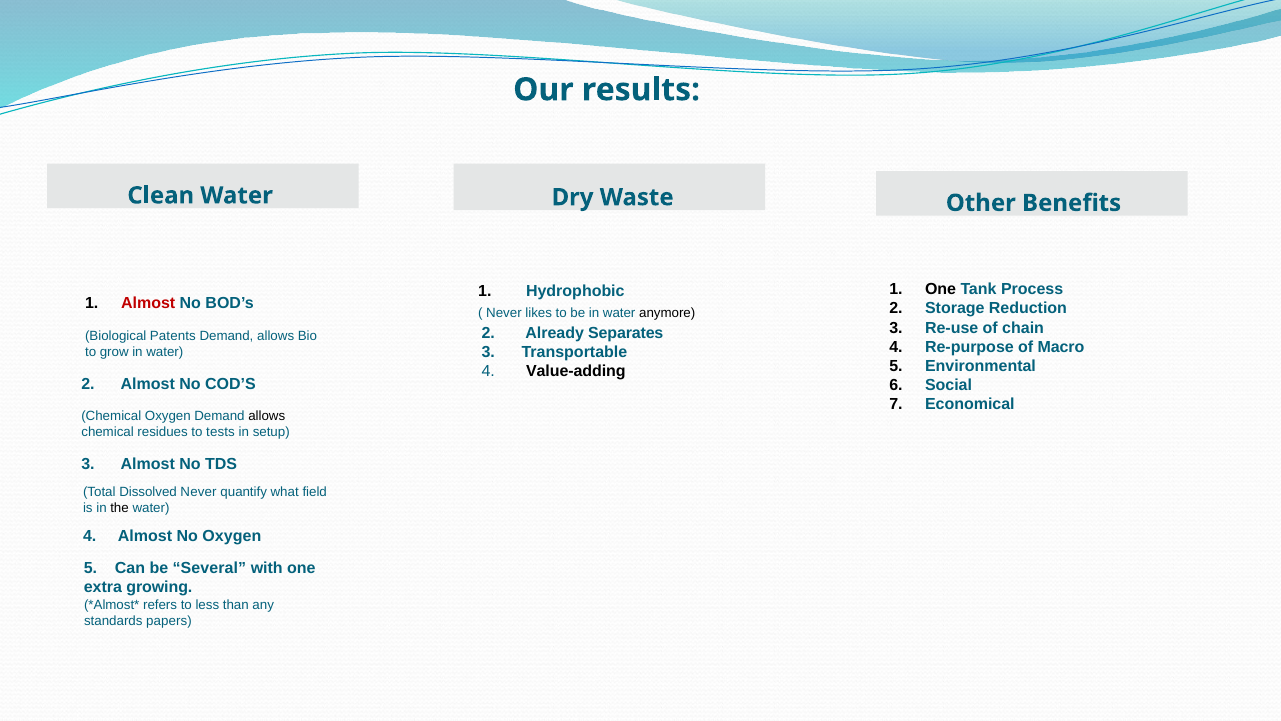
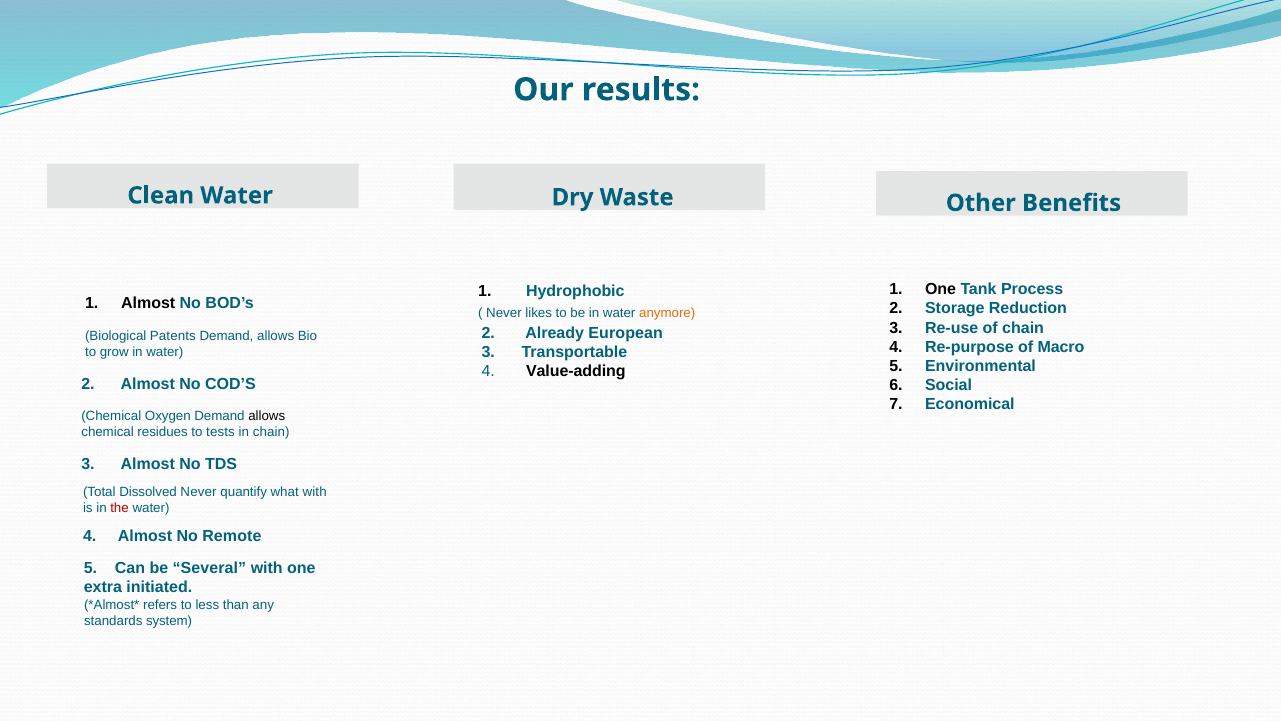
Almost colour: red -> black (148, 303)
anymore colour: black -> orange (667, 313)
Separates: Separates -> European (626, 333)
in setup: setup -> chain (271, 432)
what field: field -> with (315, 491)
the colour: black -> red (120, 507)
No Oxygen: Oxygen -> Remote (232, 536)
growing: growing -> initiated (159, 587)
papers: papers -> system (169, 621)
